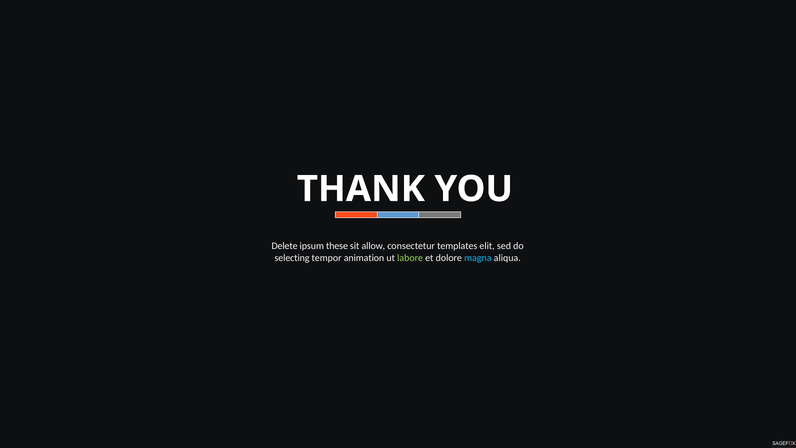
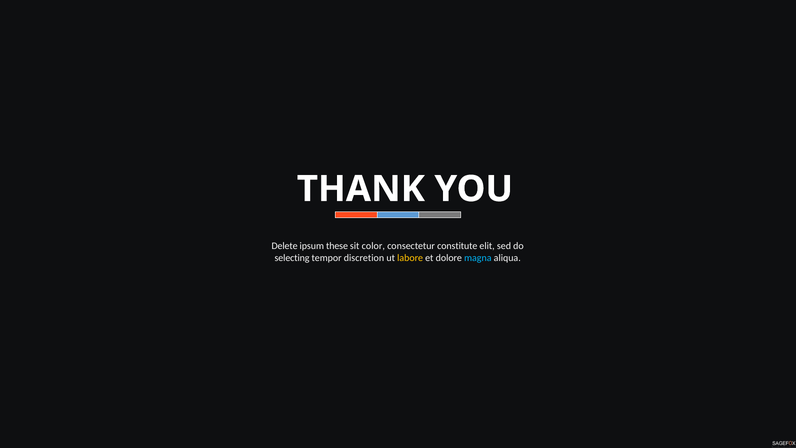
allow: allow -> color (373, 246)
templates: templates -> constitute (457, 246)
animation: animation -> discretion (364, 258)
labore colour: light green -> yellow (410, 258)
